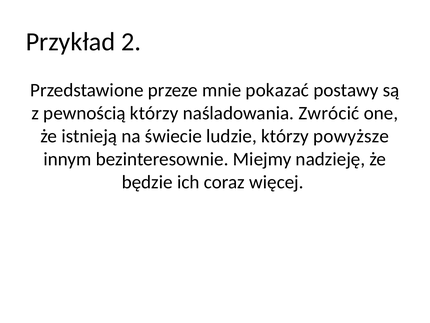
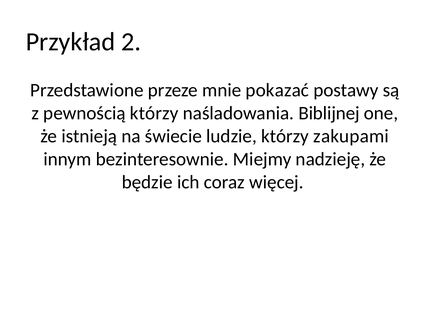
Zwrócić: Zwrócić -> Biblijnej (329, 113)
powyższe: powyższe -> zakupami (351, 136)
